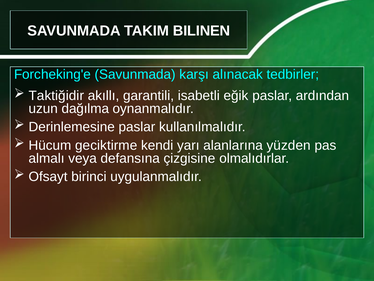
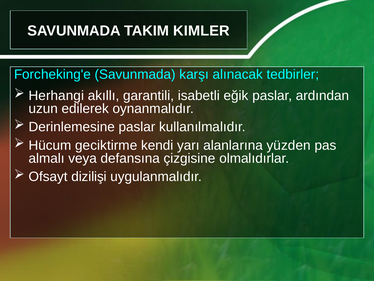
BILINEN: BILINEN -> KIMLER (201, 31)
Taktiğidir: Taktiğidir -> Herhangi (56, 95)
dağılma: dağılma -> edilerek (85, 108)
birinci: birinci -> dizilişi (89, 176)
